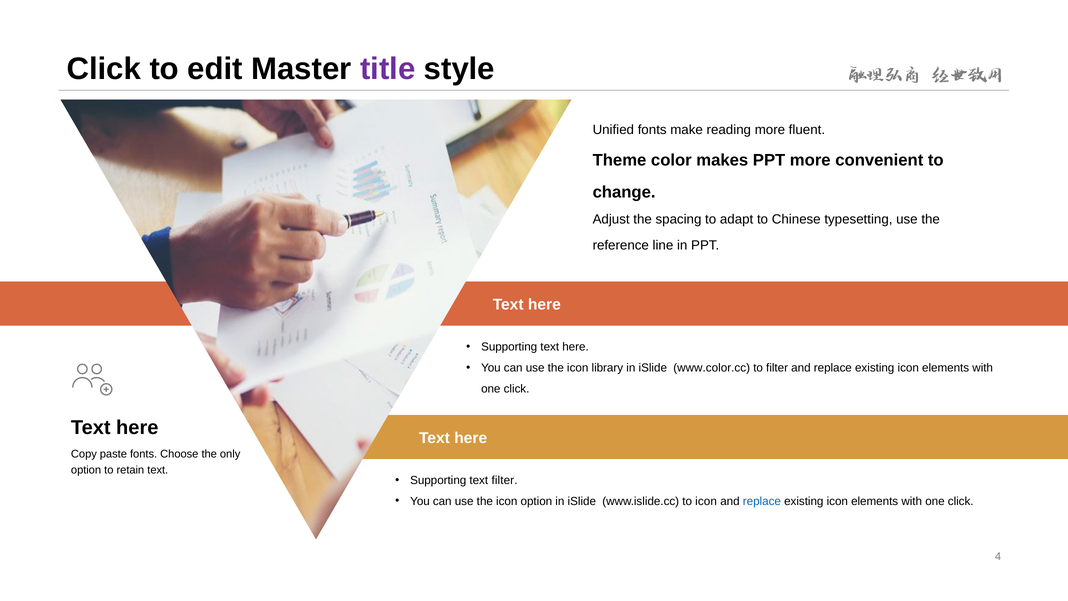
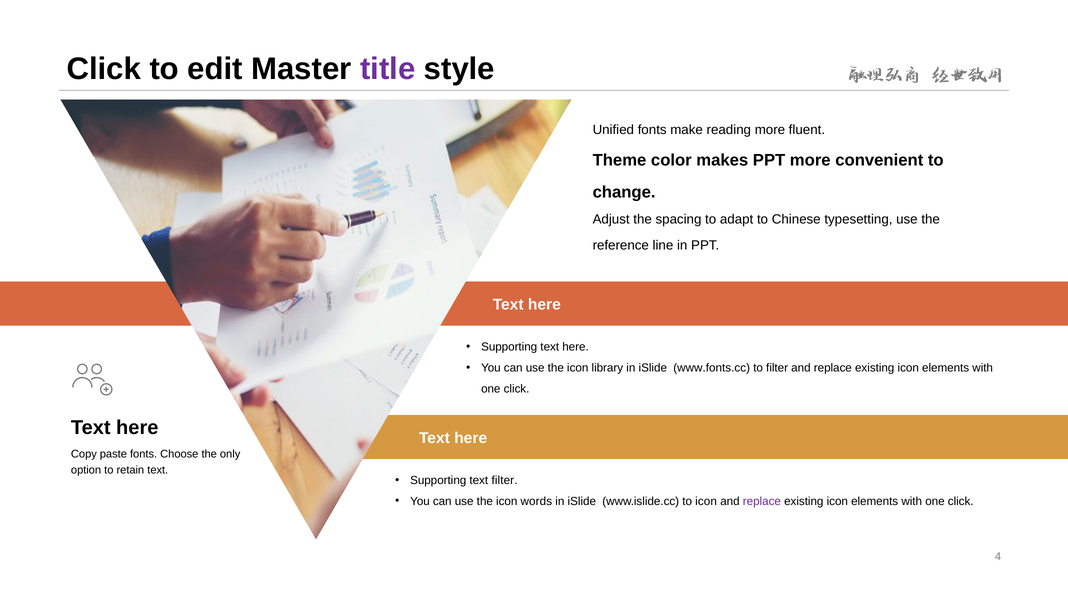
www.color.cc: www.color.cc -> www.fonts.cc (712, 368)
icon option: option -> words (536, 501)
replace colour: blue -> purple (762, 501)
